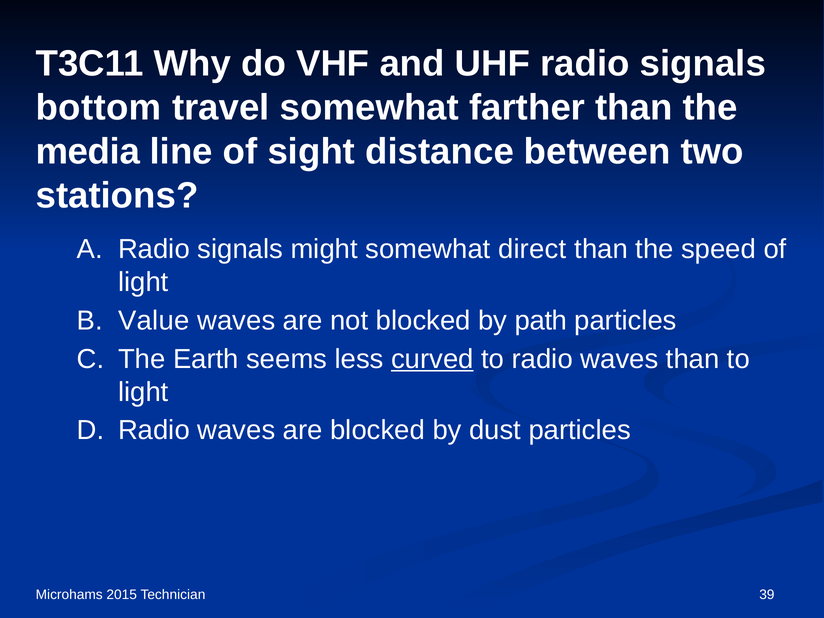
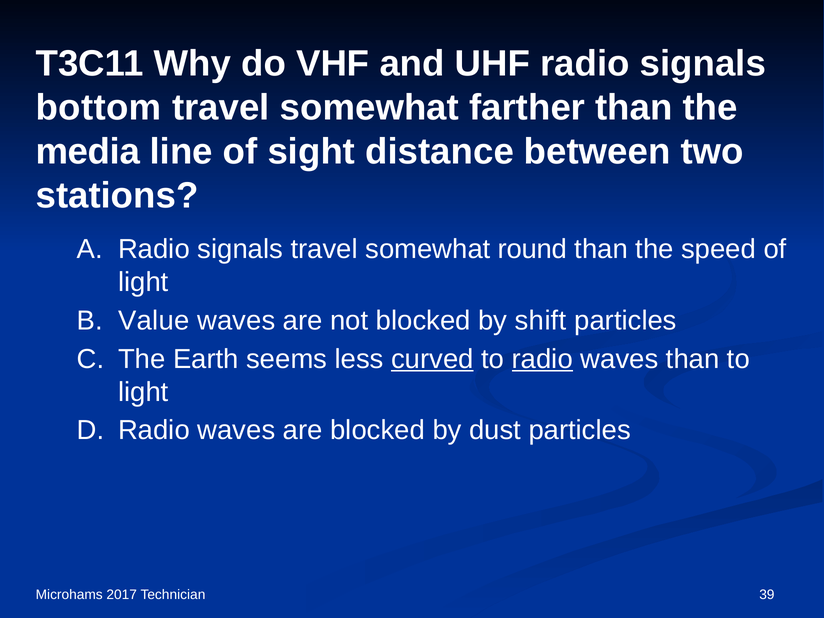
signals might: might -> travel (324, 249)
direct: direct -> round (533, 249)
path: path -> shift (541, 321)
radio underline: none -> present (542, 359)
2015: 2015 -> 2017 (122, 595)
